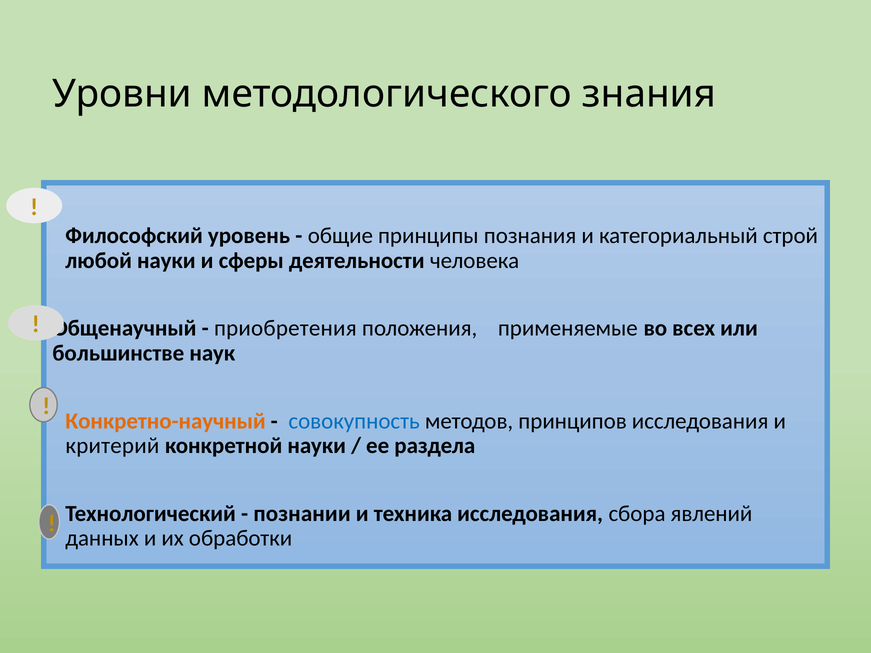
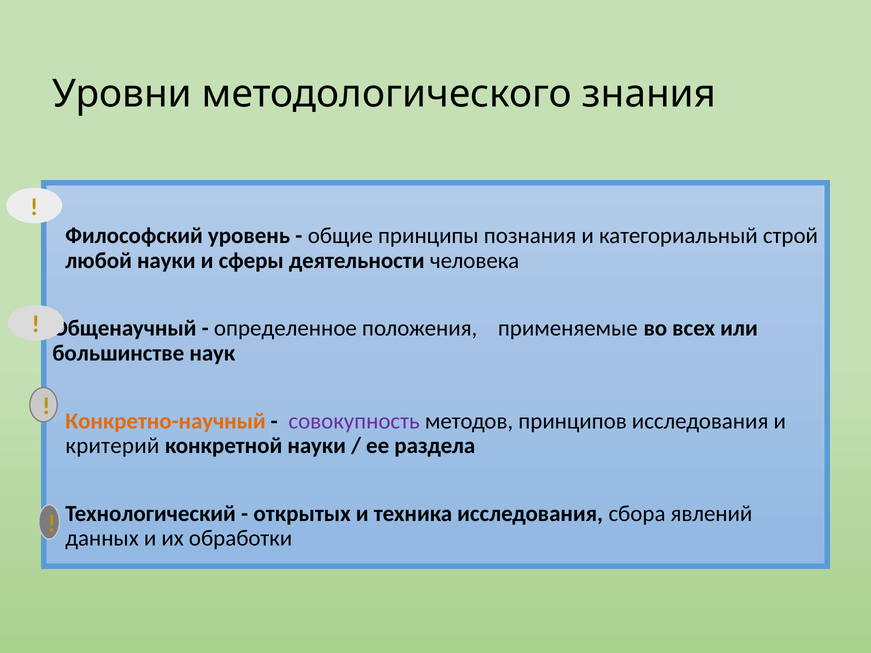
приобретения: приобретения -> определенное (285, 329)
совокупность colour: blue -> purple (354, 421)
познании: познании -> открытых (302, 514)
